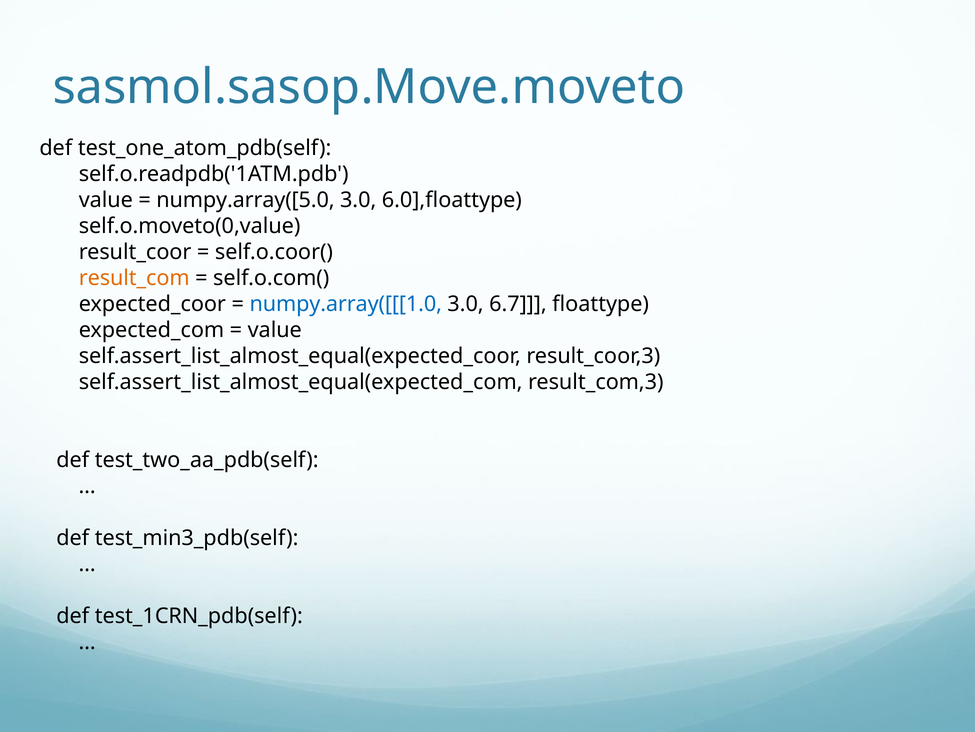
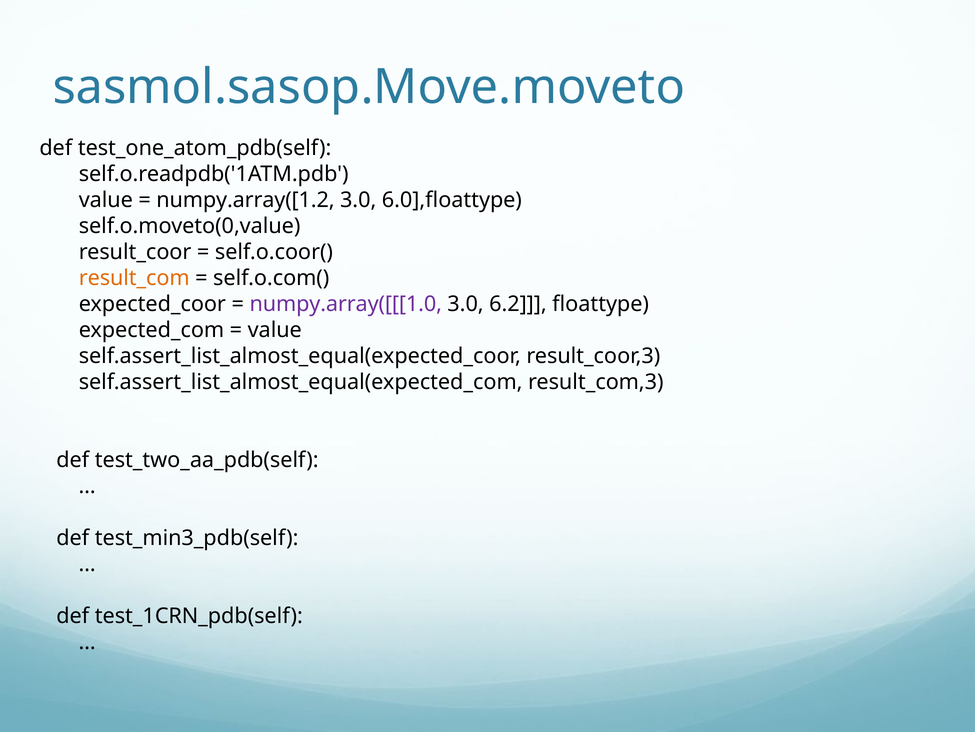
numpy.array([5.0: numpy.array([5.0 -> numpy.array([1.2 (245, 200)
numpy.array([[[1.0 colour: blue -> purple (346, 304)
6.7: 6.7 -> 6.2 (518, 304)
